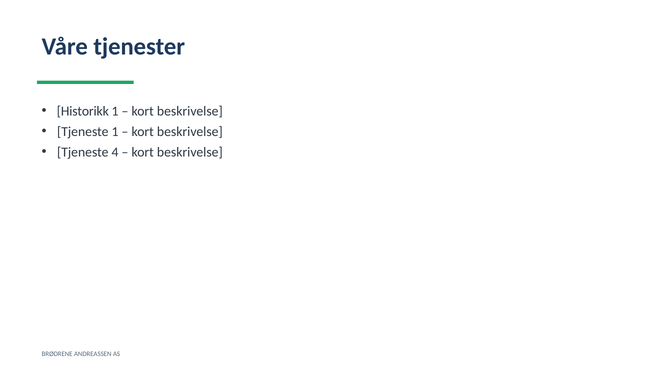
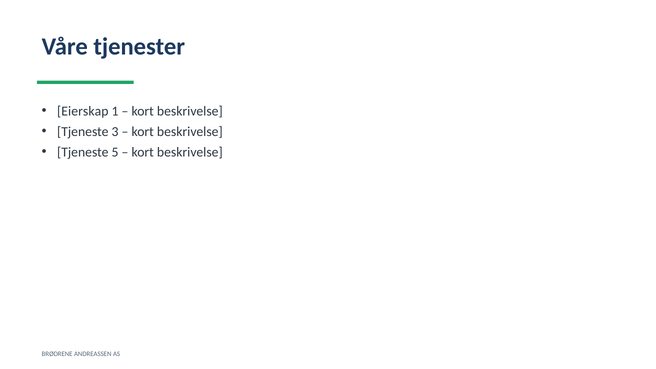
Historikk: Historikk -> Eierskap (83, 111)
Tjeneste 1: 1 -> 3 (115, 132)
4: 4 -> 5 (115, 152)
